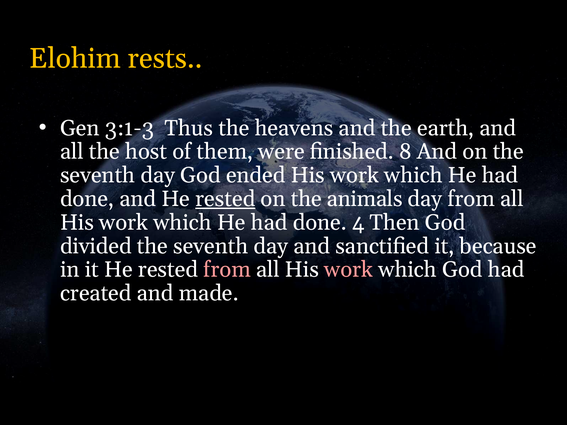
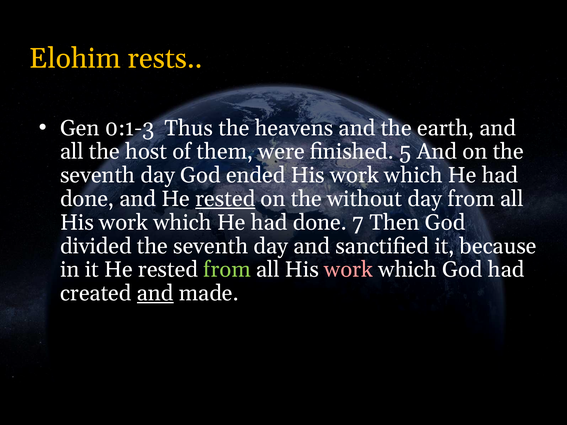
3:1-3: 3:1-3 -> 0:1-3 (129, 128)
8: 8 -> 5 (405, 152)
animals: animals -> without (365, 199)
4: 4 -> 7 (358, 223)
from colour: pink -> light green (227, 270)
and underline: none -> present (155, 293)
